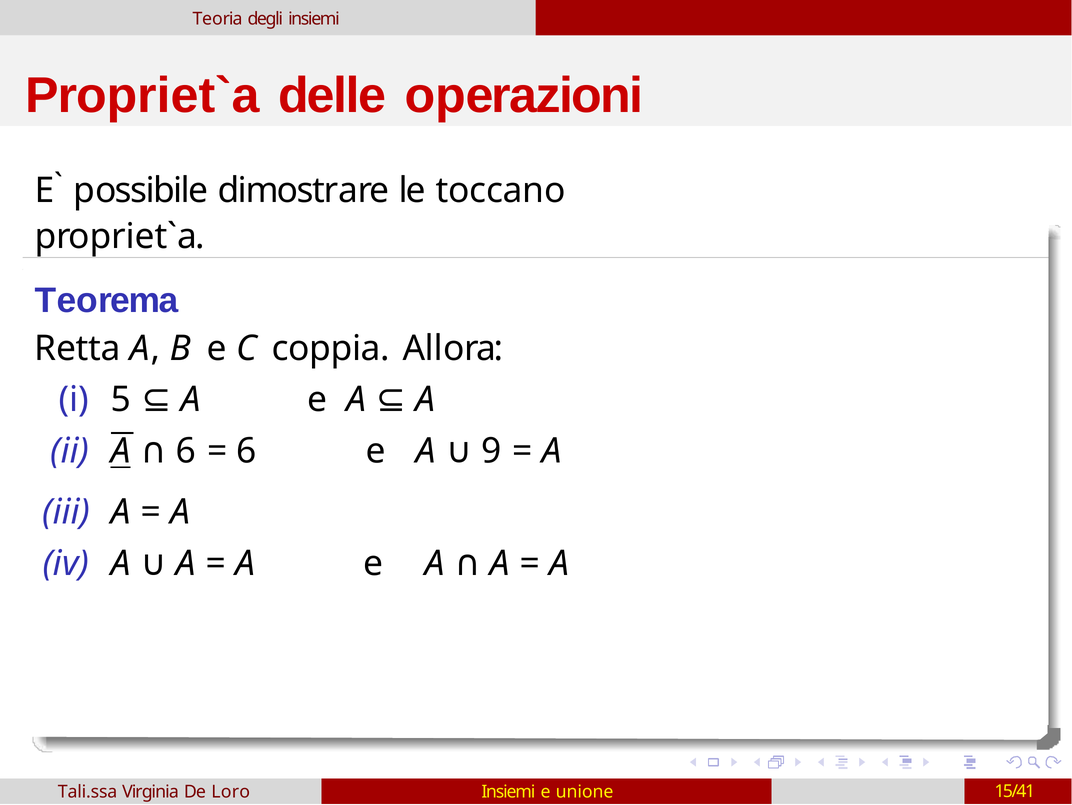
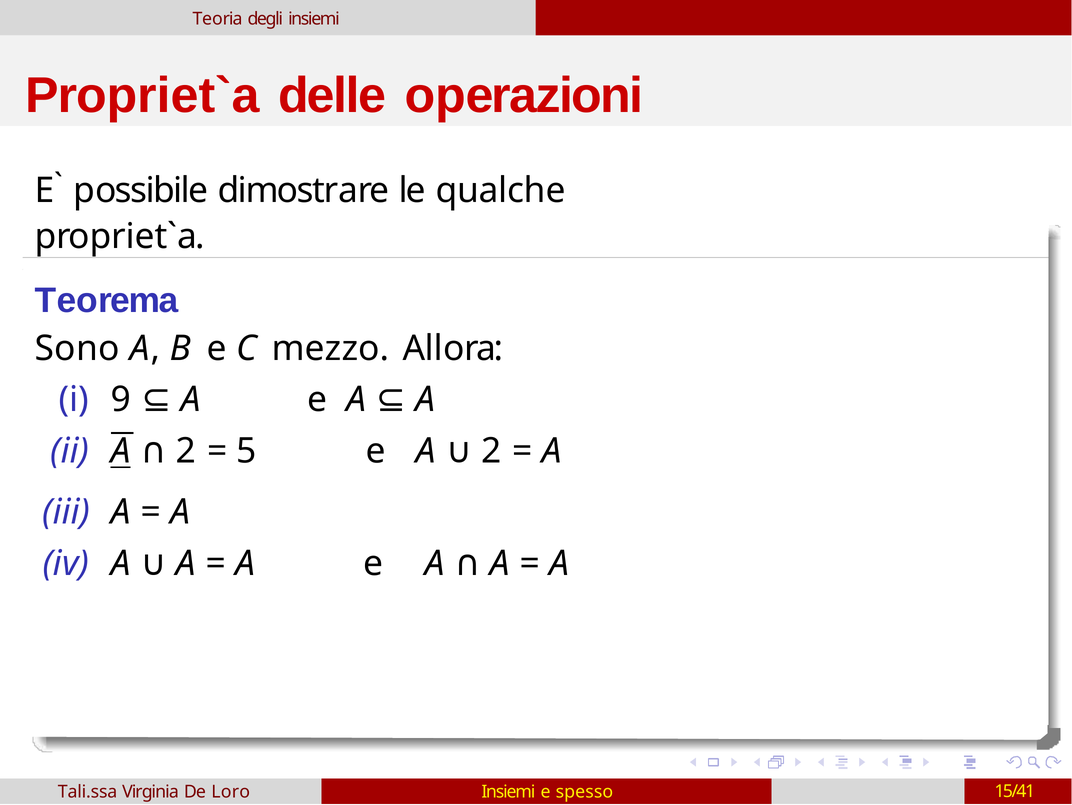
toccano: toccano -> qualche (501, 190)
Retta: Retta -> Sono (77, 348)
coppia: coppia -> mezzo (330, 348)
5: 5 -> 9 (121, 400)
6: 6 -> 2 (186, 451)
6: 6 -> 5 (247, 451)
9: 9 -> 2 (491, 451)
unione: unione -> spesso (584, 791)
